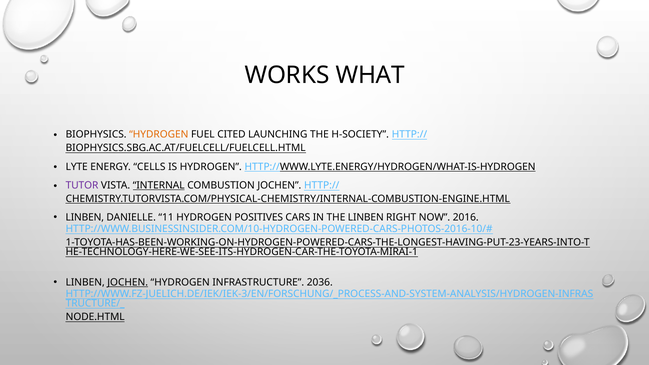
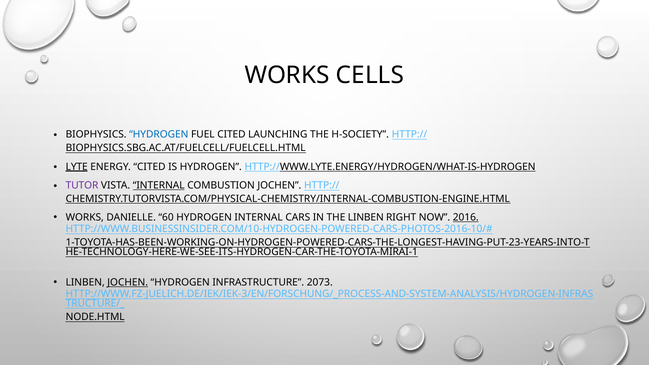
WHAT: WHAT -> CELLS (370, 75)
HYDROGEN colour: orange -> blue (159, 135)
LYTE underline: none -> present (77, 167)
ENERGY CELLS: CELLS -> CITED (150, 167)
LINBEN: LINBEN -> WORKS (85, 218)
11: 11 -> 60 (166, 218)
HYDROGEN POSITIVES: POSITIVES -> INTERNAL (259, 218)
2016 underline: none -> present (466, 218)
2036: 2036 -> 2073 (320, 282)
